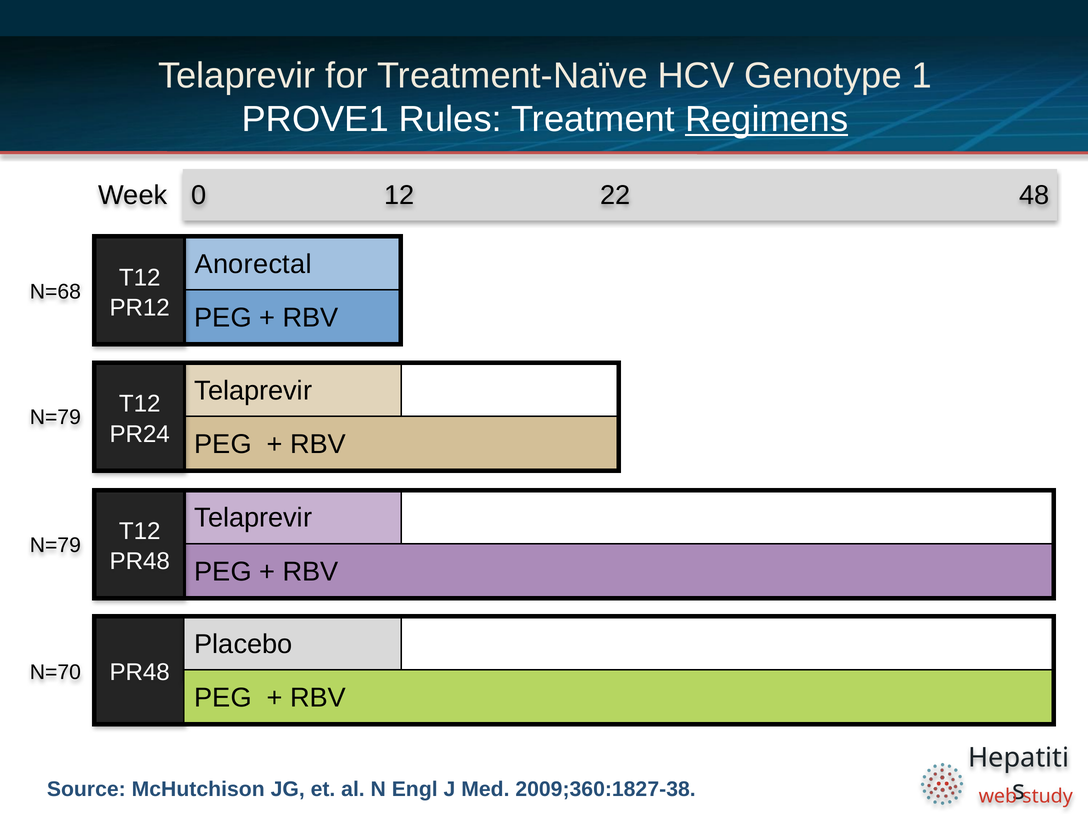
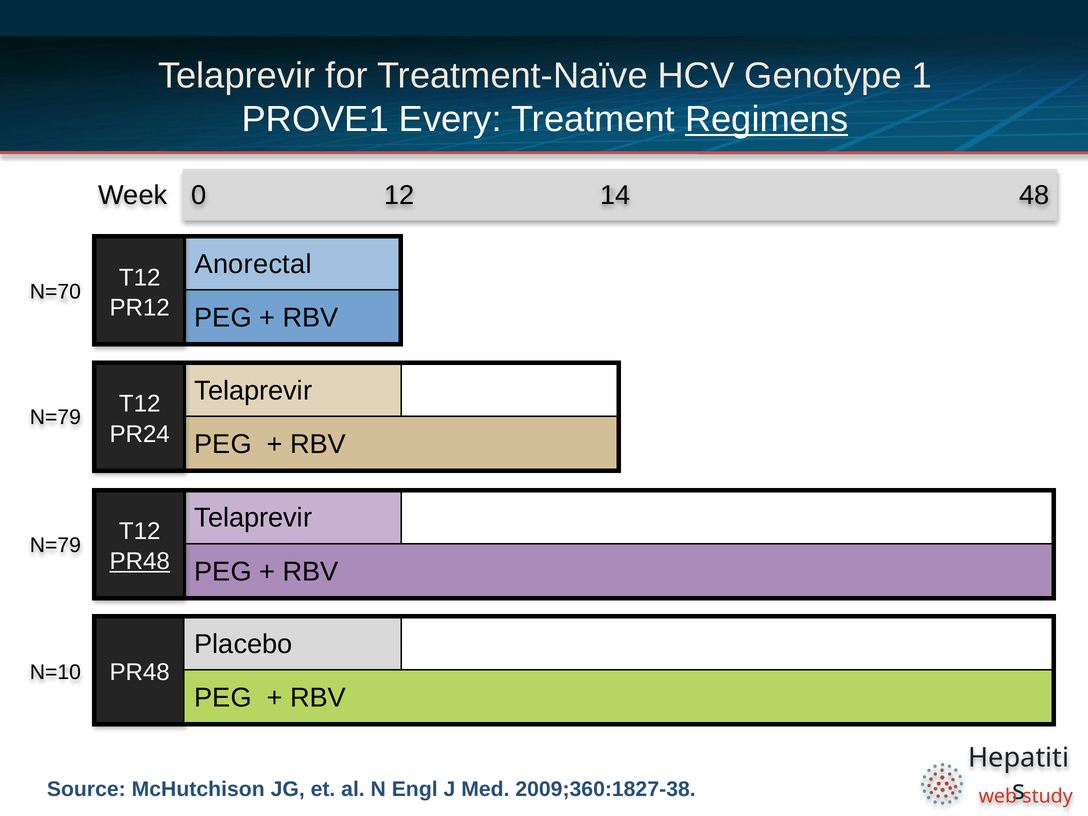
Rules: Rules -> Every (450, 119)
22: 22 -> 14 (615, 195)
N=68: N=68 -> N=70 (55, 292)
PR48 underline: none -> present (140, 561)
N=70: N=70 -> N=10 (55, 672)
